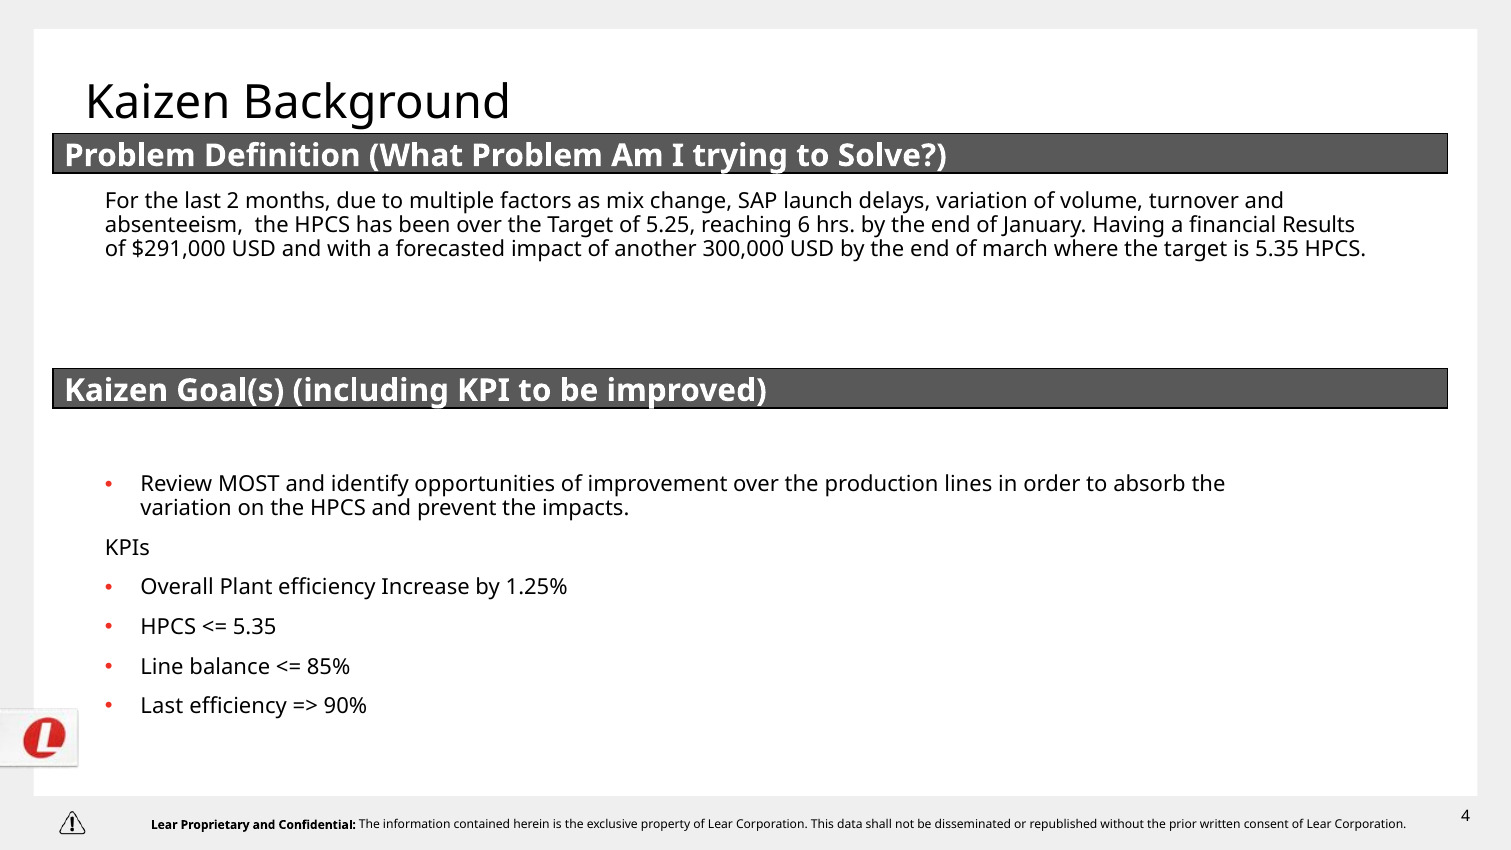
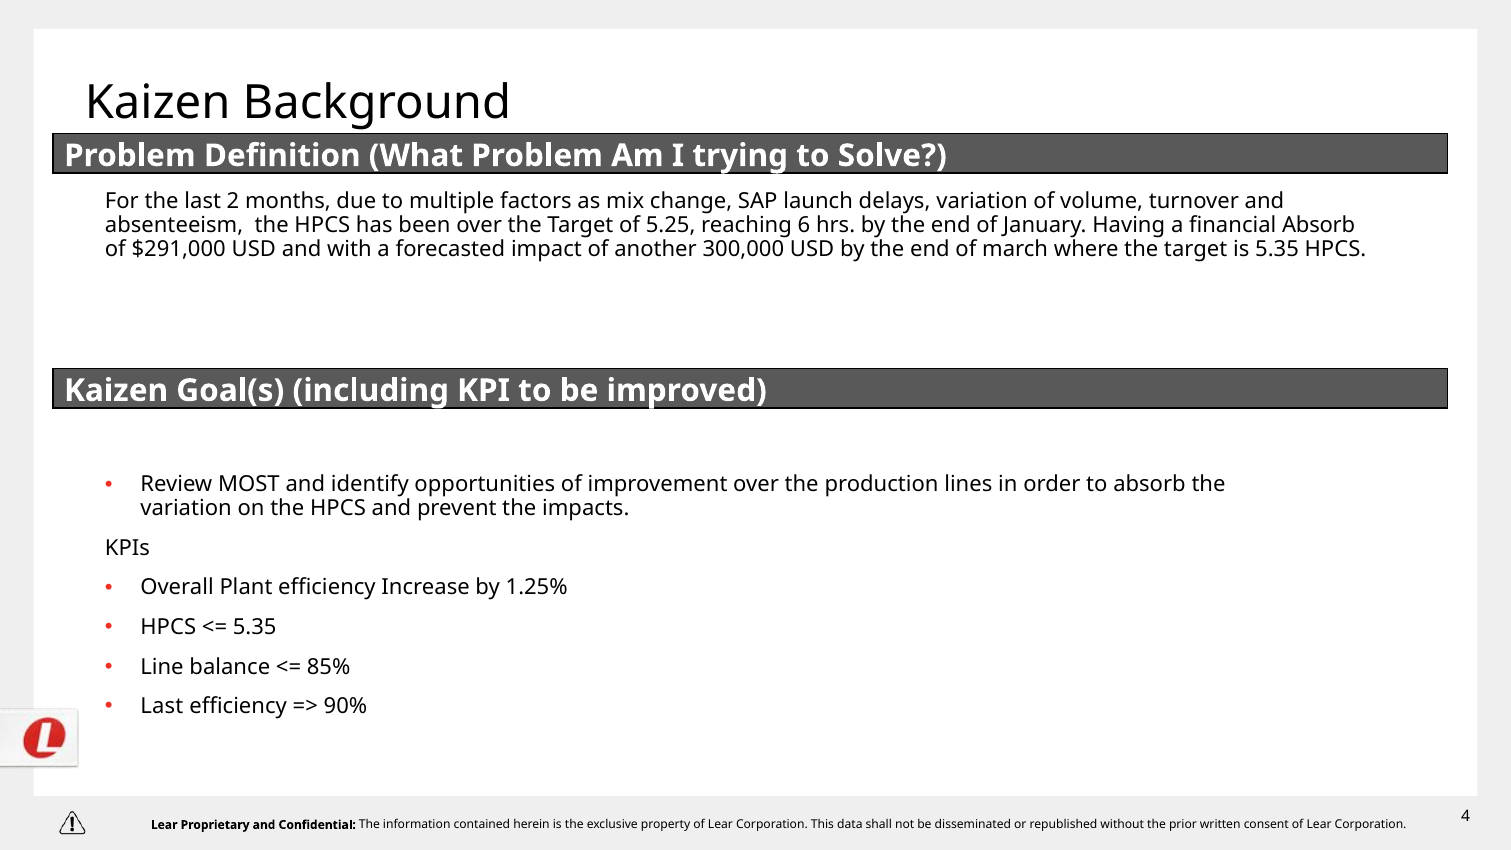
financial Results: Results -> Absorb (1319, 225)
